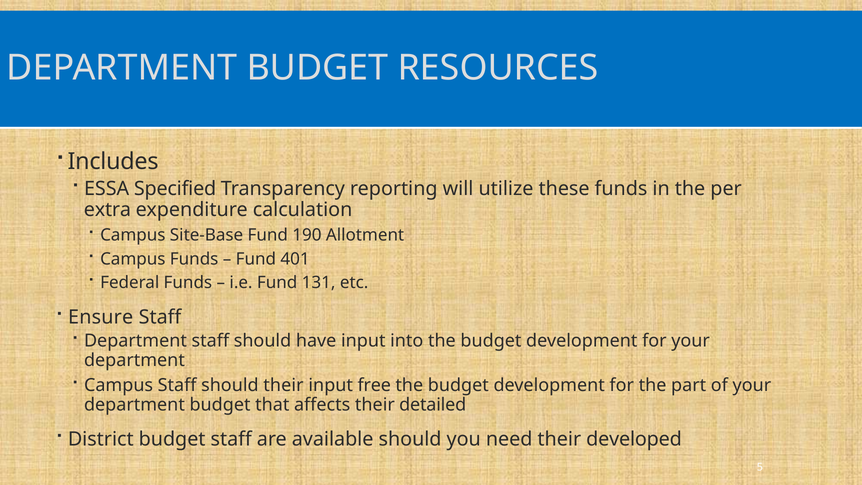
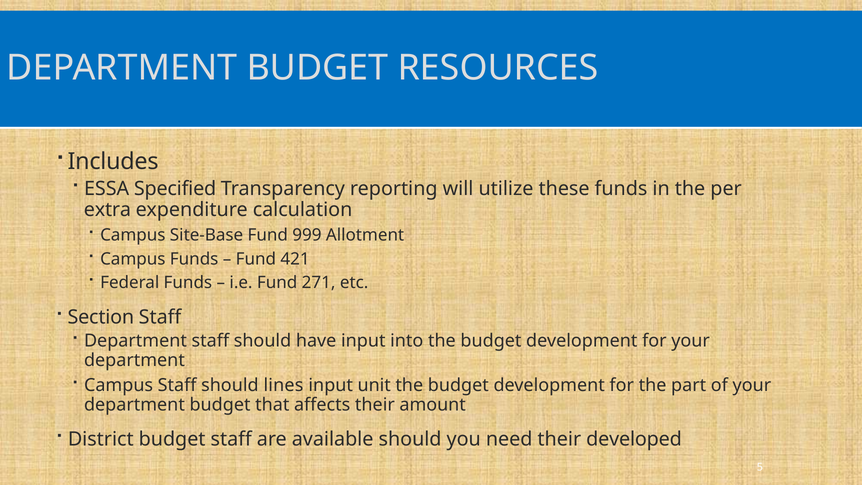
190: 190 -> 999 (307, 235)
401: 401 -> 421 (295, 259)
131: 131 -> 271 (319, 283)
Ensure: Ensure -> Section (101, 317)
should their: their -> lines (283, 385)
free: free -> unit (374, 385)
detailed: detailed -> amount (433, 405)
